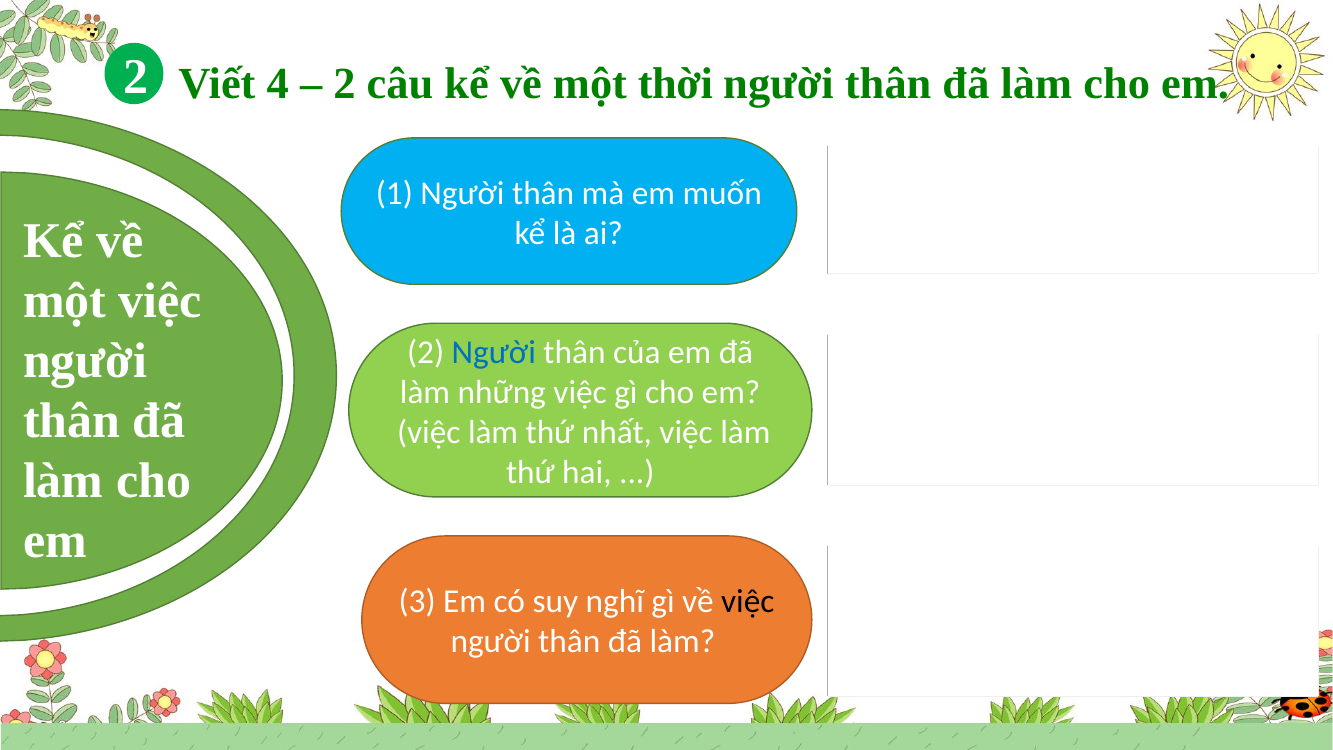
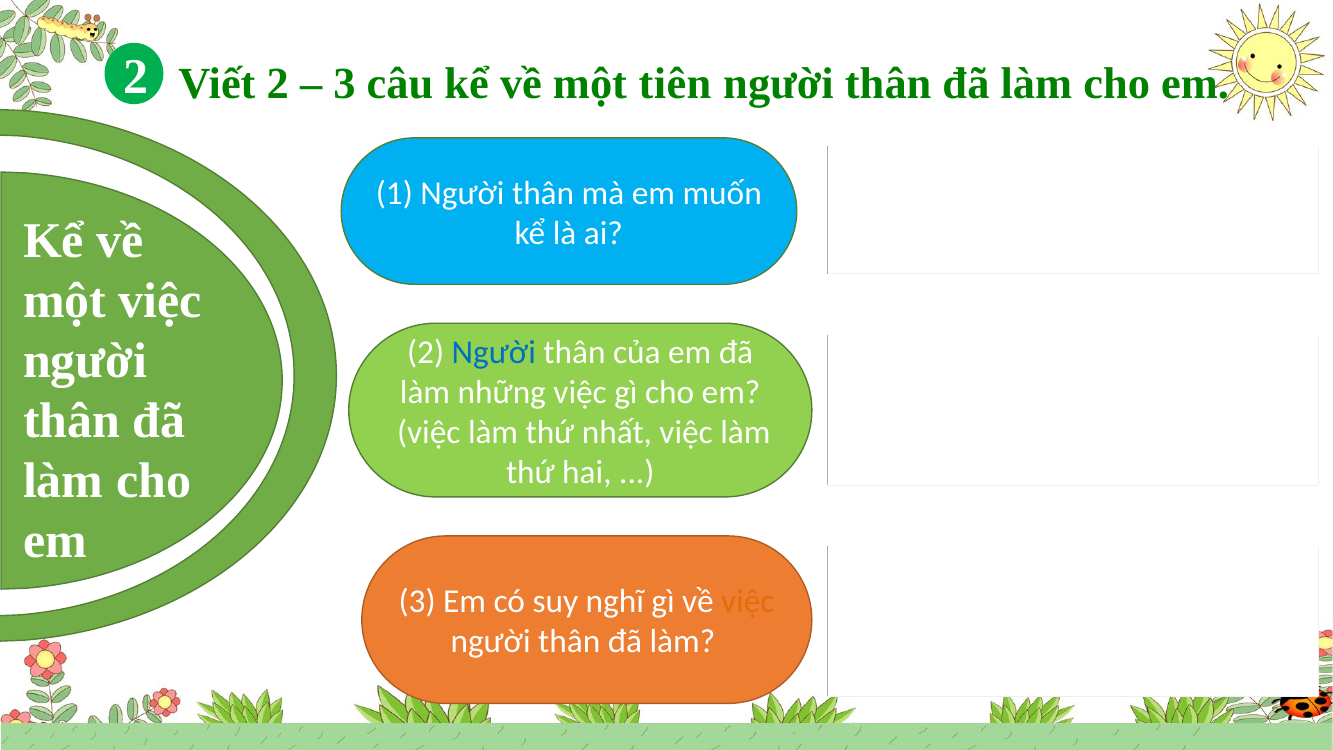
Viết 4: 4 -> 2 (278, 84)
2: 2 -> 3 (344, 84)
thời: thời -> tiên (675, 84)
việc colour: black -> orange (748, 602)
